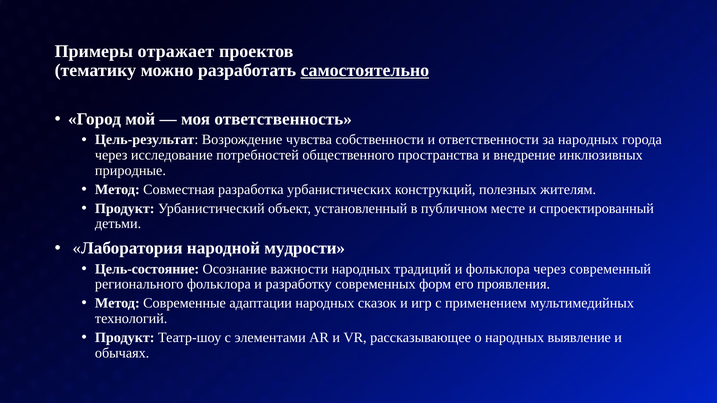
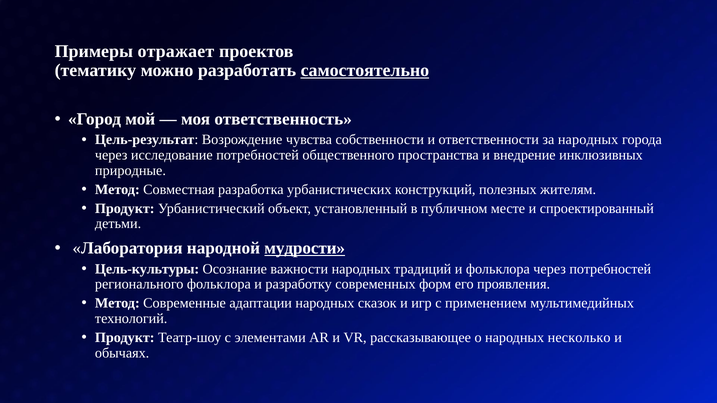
мудрости underline: none -> present (305, 248)
Цель-состояние: Цель-состояние -> Цель-культуры (147, 269)
через современный: современный -> потребностей (610, 269)
выявление: выявление -> несколько (579, 338)
